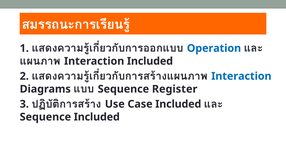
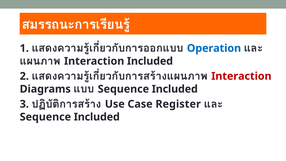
Interaction colour: blue -> red (241, 76)
Register: Register -> Included (175, 89)
Case Included: Included -> Register (178, 104)
